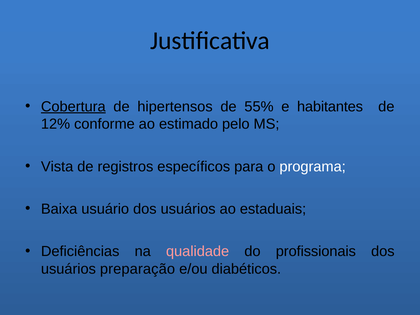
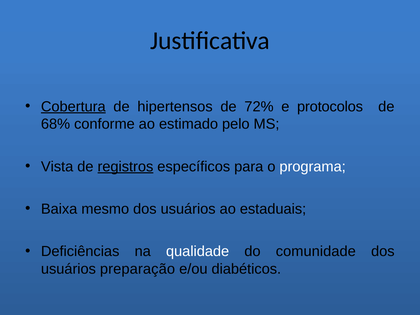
55%: 55% -> 72% (259, 107)
habitantes: habitantes -> protocolos (330, 107)
12%: 12% -> 68% (56, 124)
registros underline: none -> present (125, 167)
usuário: usuário -> mesmo (105, 209)
qualidade colour: pink -> white (198, 251)
profissionais: profissionais -> comunidade (316, 251)
